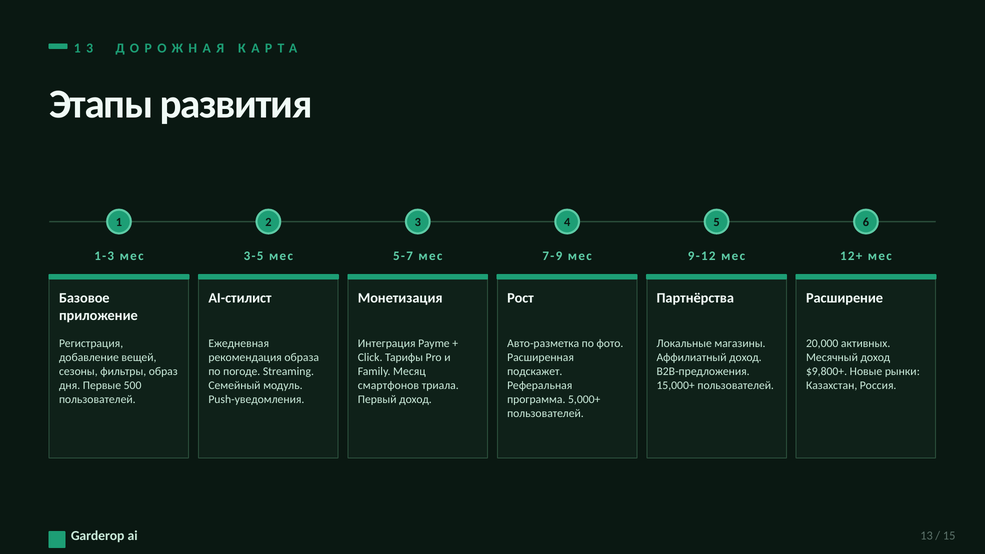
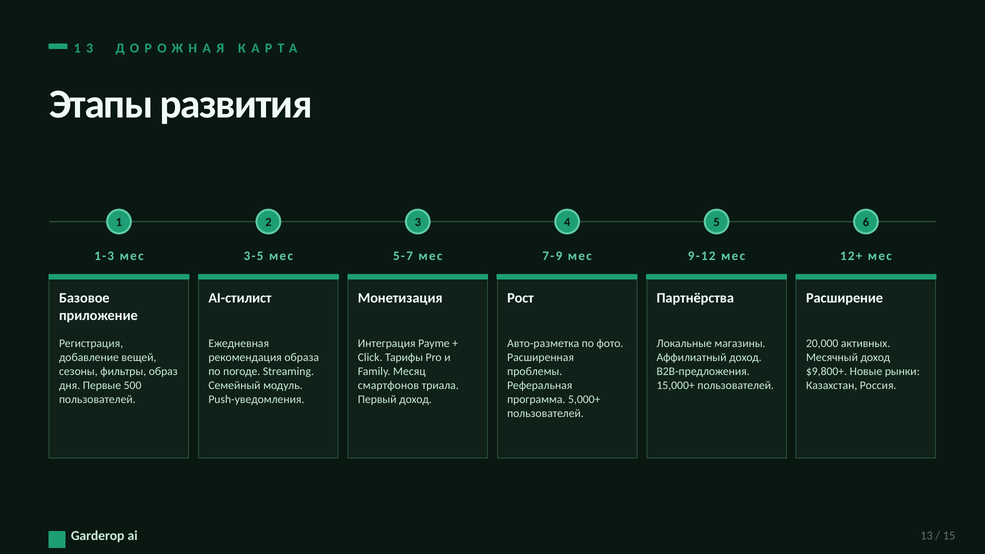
подскажет: подскажет -> проблемы (535, 372)
